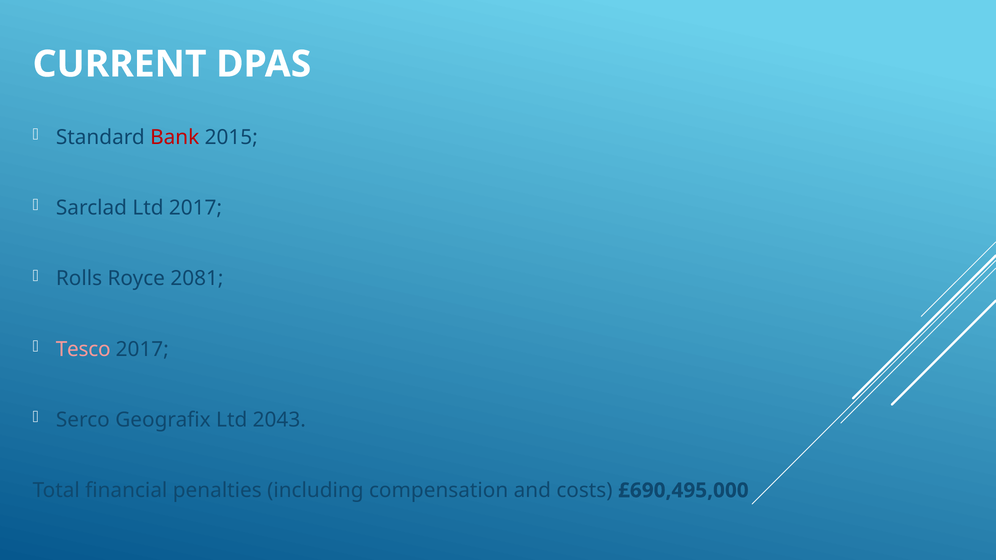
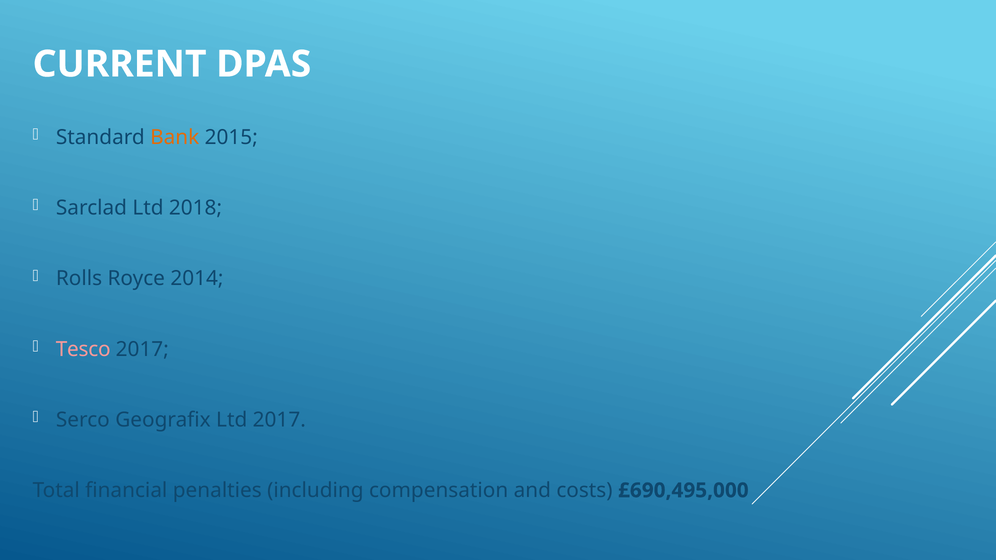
Bank colour: red -> orange (175, 137)
Ltd 2017: 2017 -> 2018 (196, 208)
2081: 2081 -> 2014 (197, 279)
Ltd 2043: 2043 -> 2017 (279, 420)
